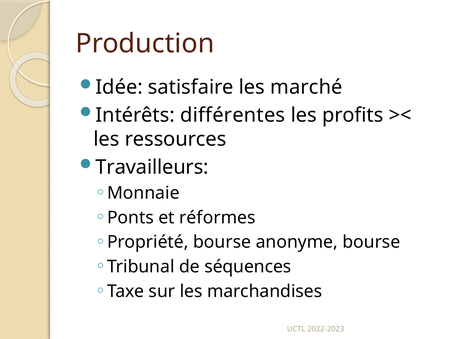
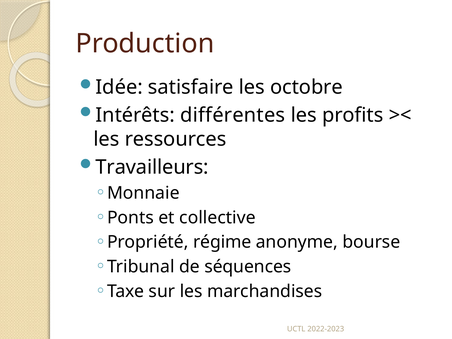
marché: marché -> octobre (306, 87)
réformes: réformes -> collective (217, 218)
Propriété bourse: bourse -> régime (222, 242)
